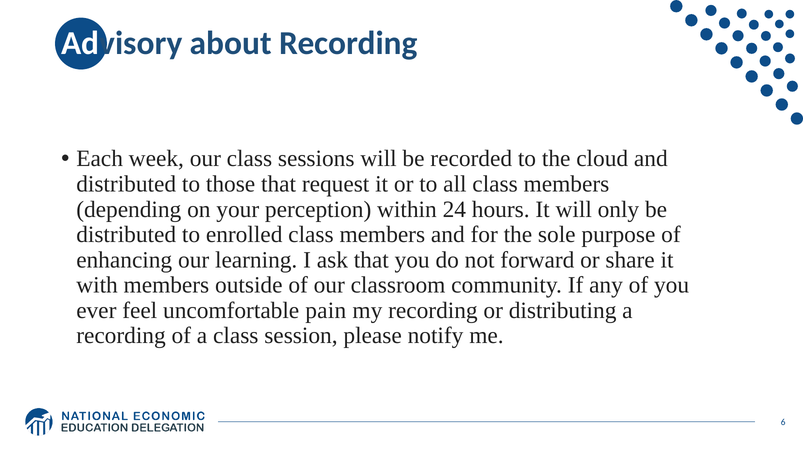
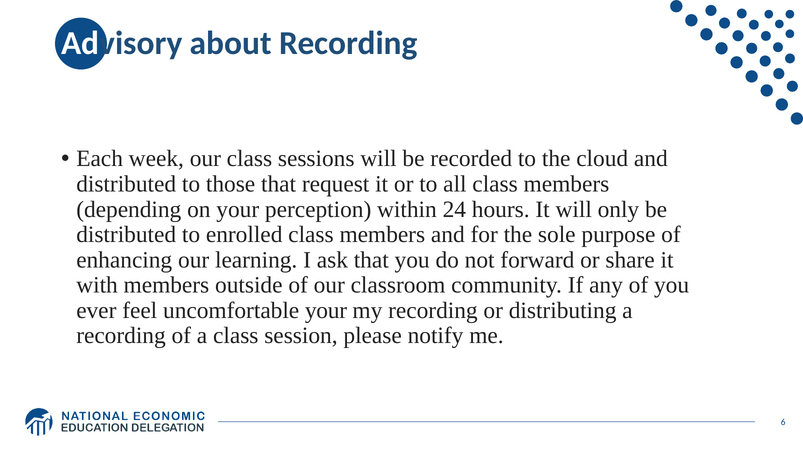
uncomfortable pain: pain -> your (326, 311)
